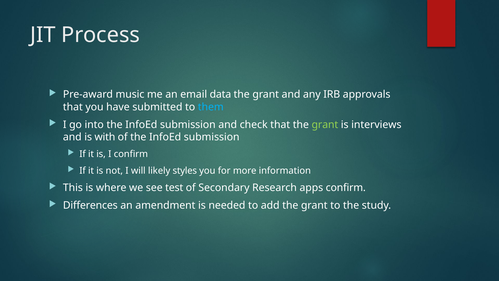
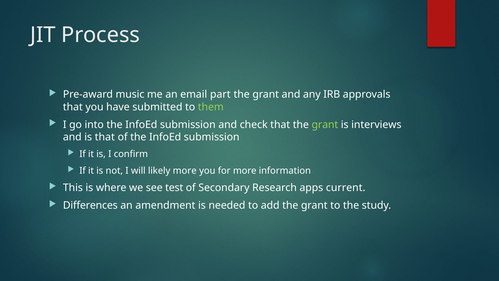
data: data -> part (220, 94)
them colour: light blue -> light green (211, 107)
is with: with -> that (105, 137)
likely styles: styles -> more (185, 170)
apps confirm: confirm -> current (346, 188)
